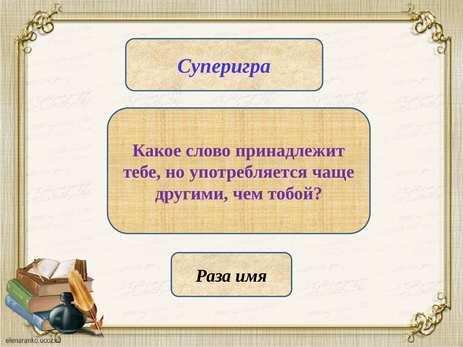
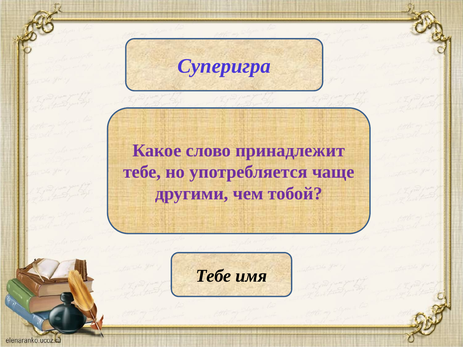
Раза: Раза -> Тебе (214, 276)
